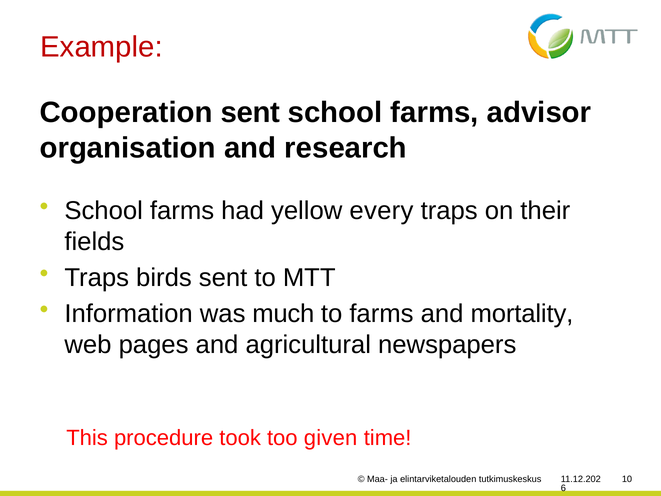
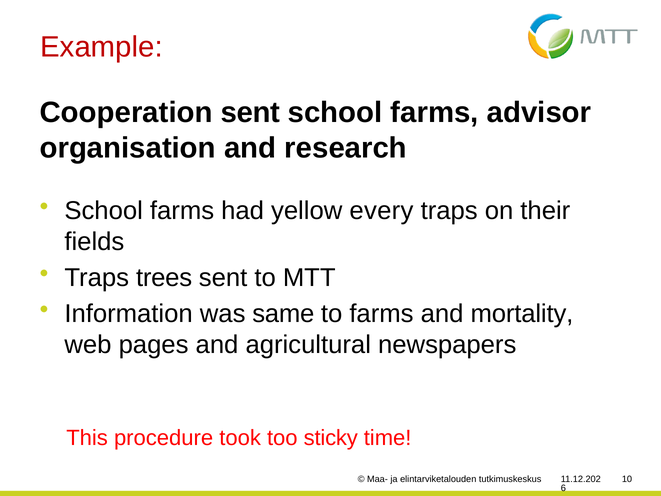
birds: birds -> trees (164, 278)
much: much -> same (283, 314)
given: given -> sticky (331, 438)
